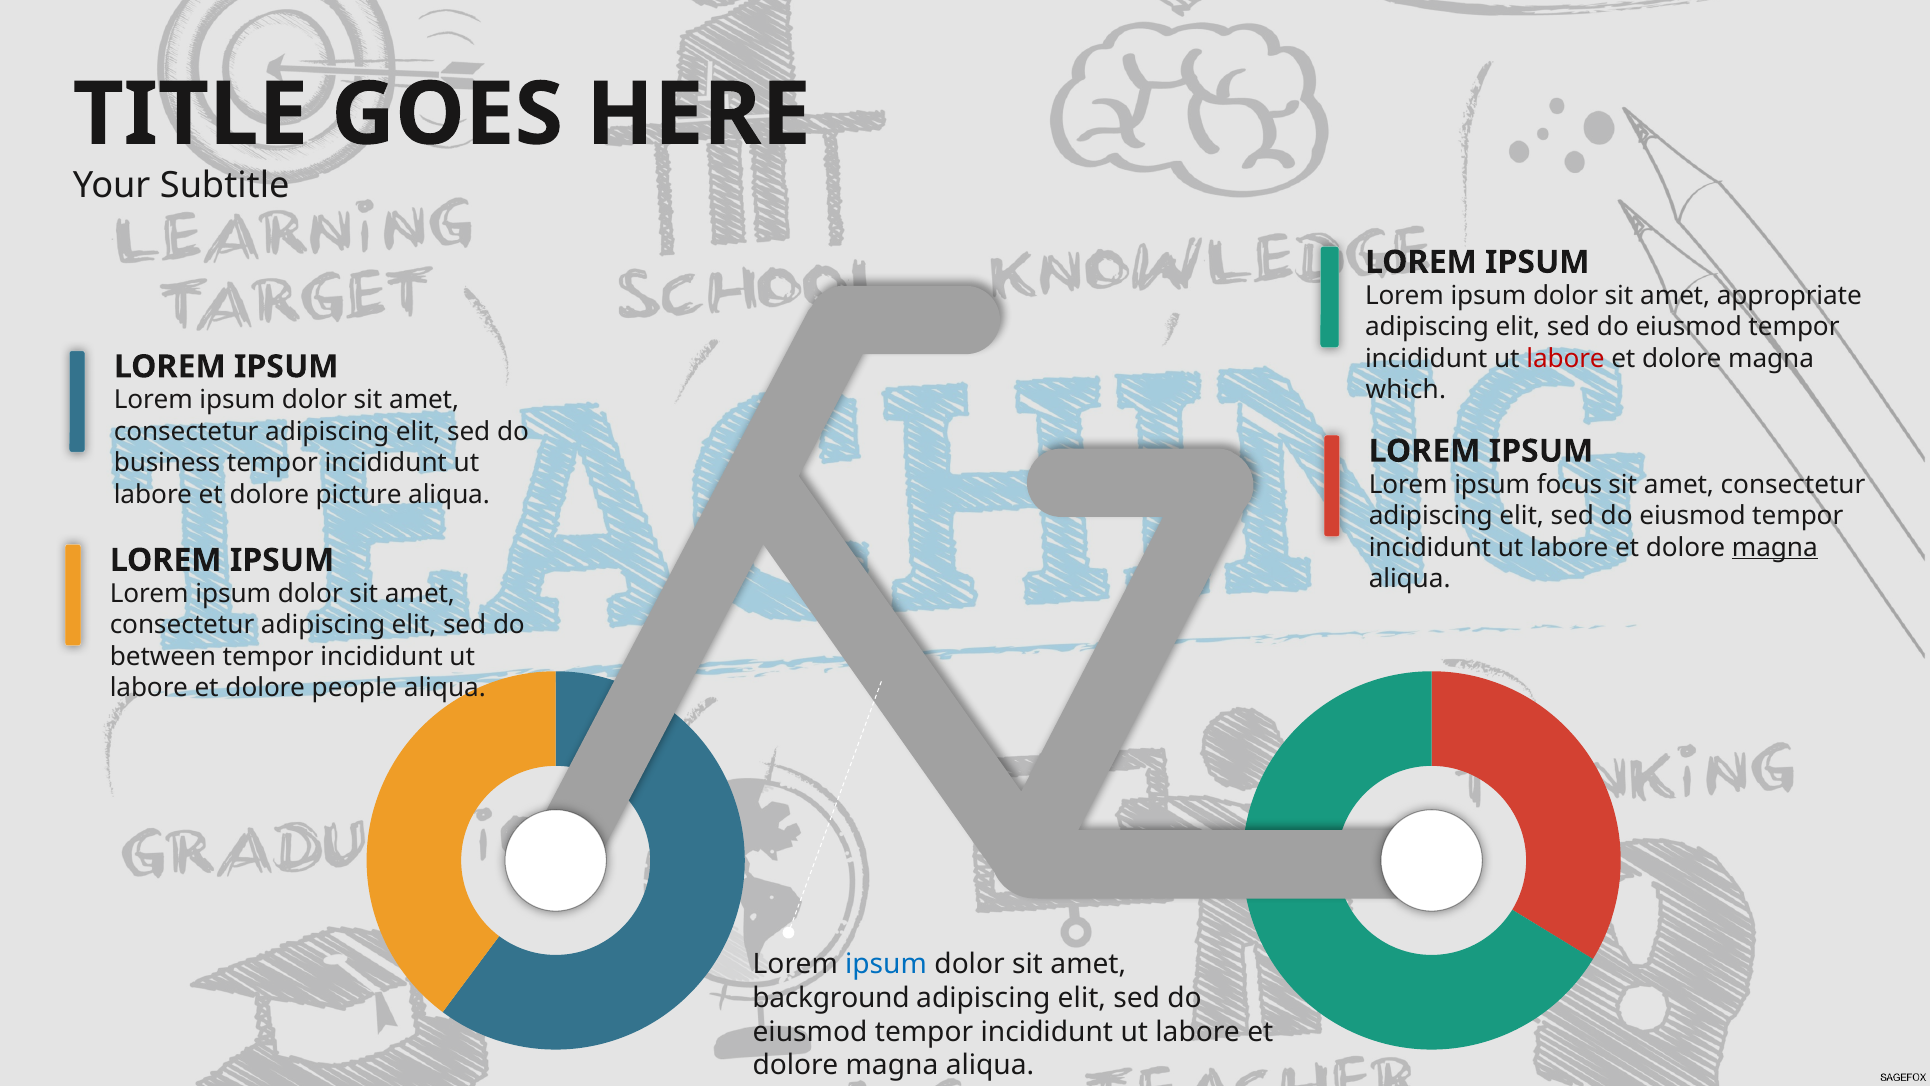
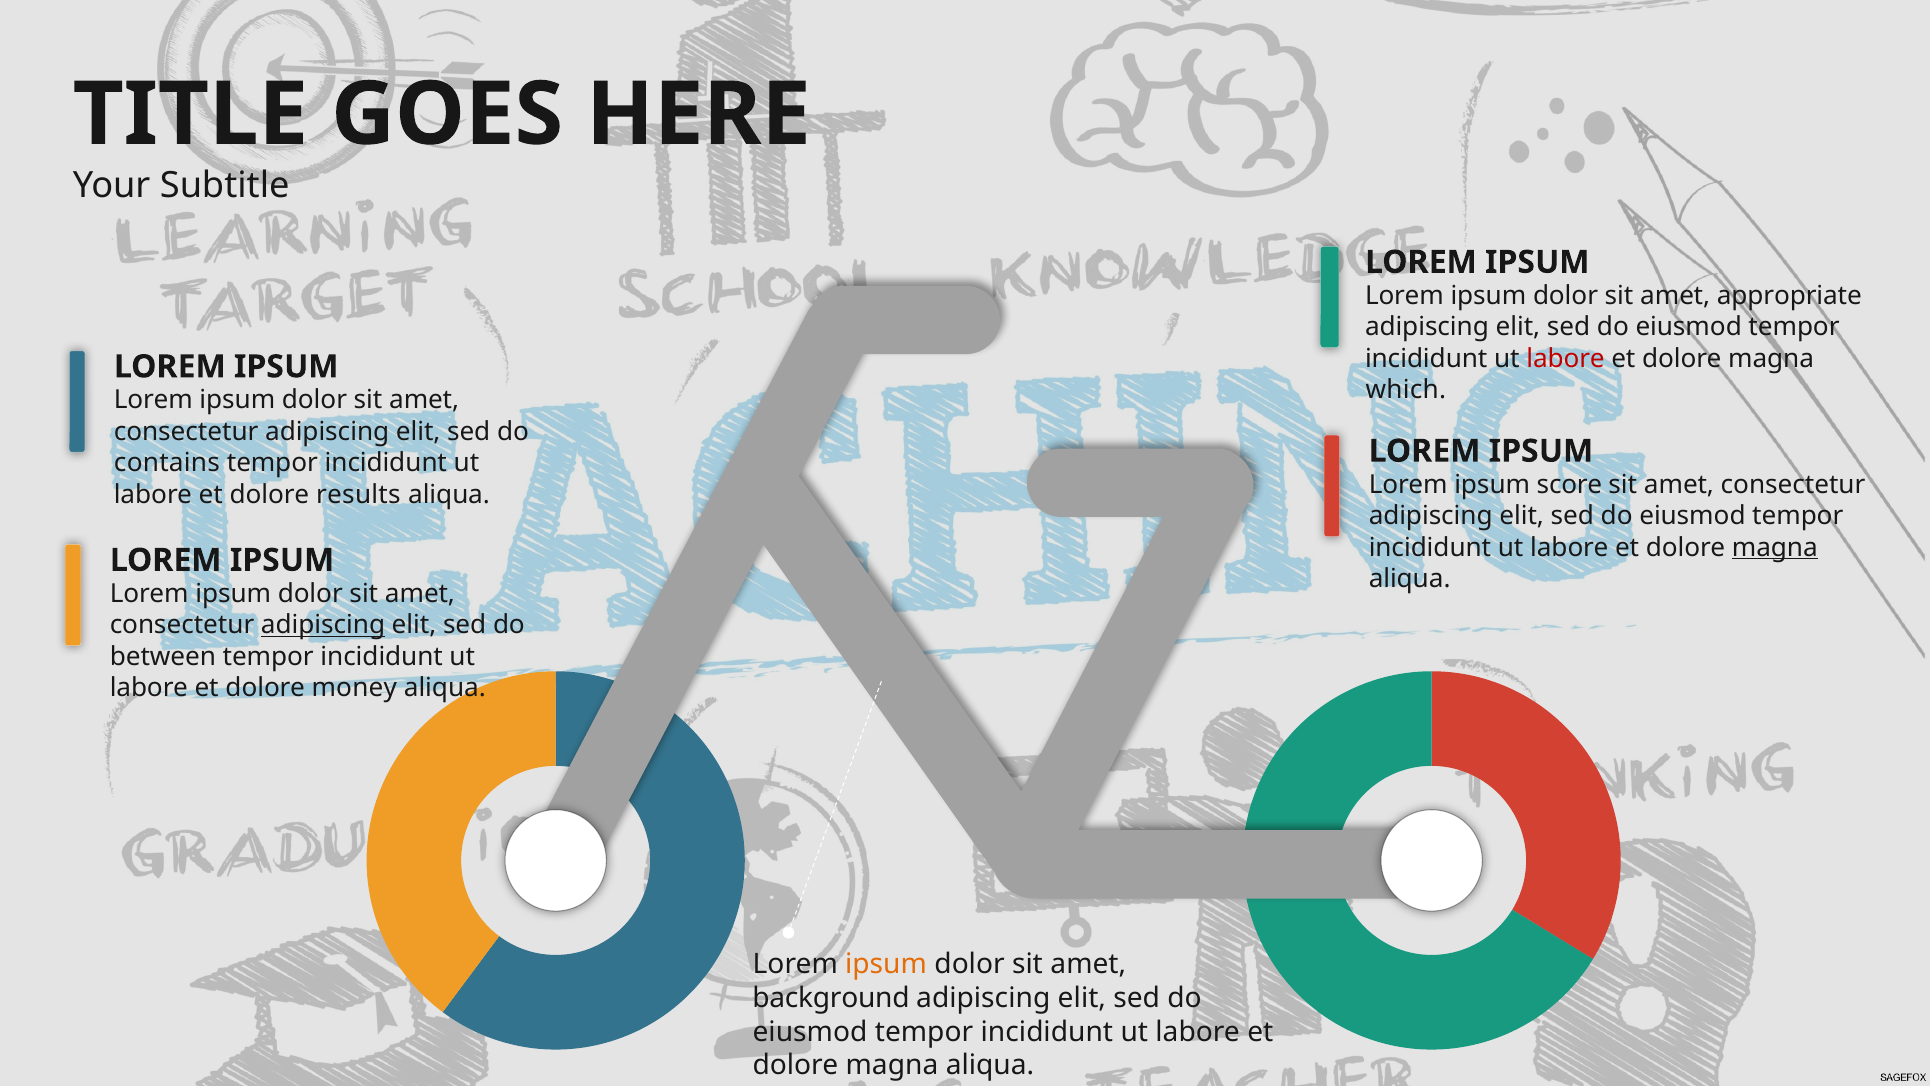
business: business -> contains (167, 463)
focus: focus -> score (1569, 484)
picture: picture -> results (358, 494)
adipiscing underline: none -> present (323, 625)
people: people -> money (354, 688)
ipsum colour: blue -> orange (886, 964)
